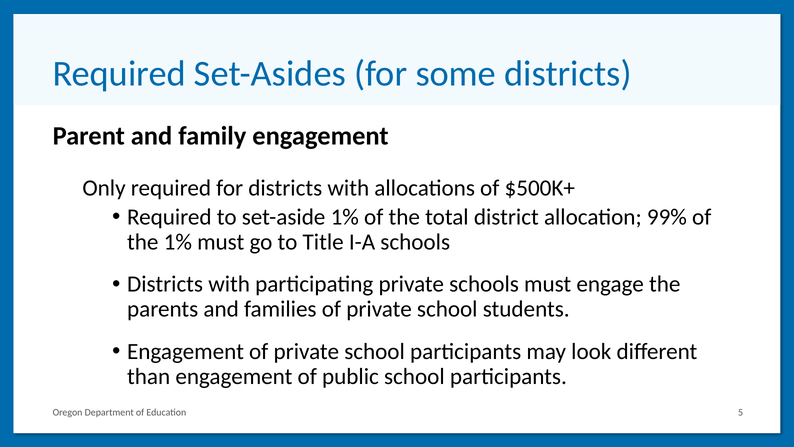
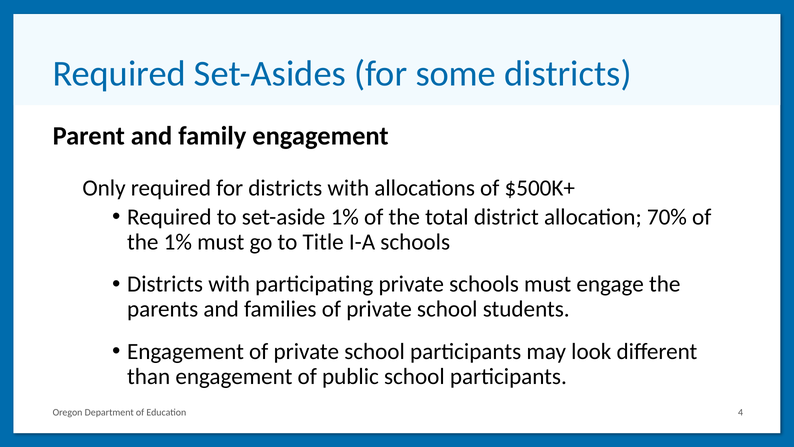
99%: 99% -> 70% (667, 217)
5: 5 -> 4 (741, 412)
